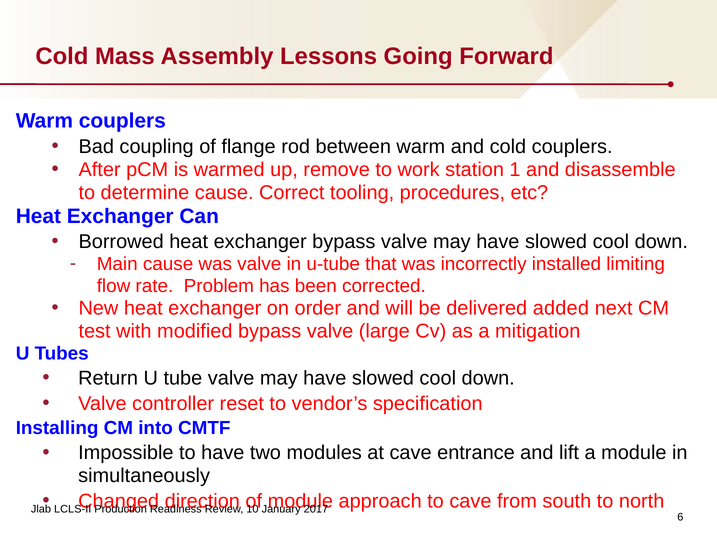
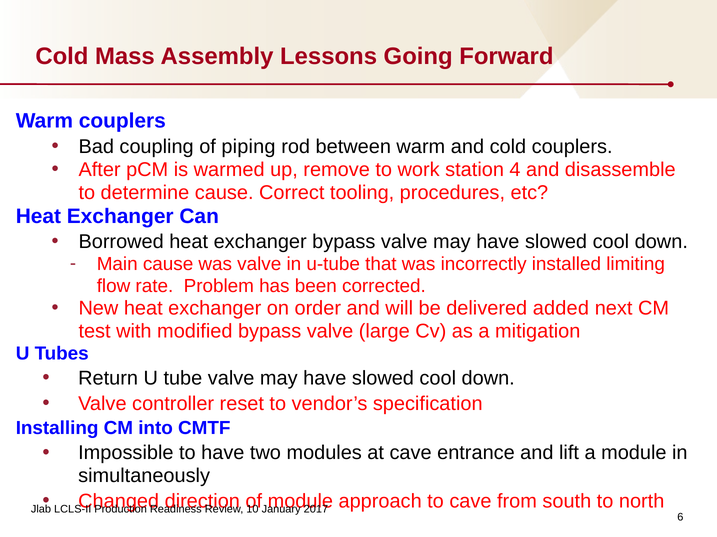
flange: flange -> piping (248, 147)
1: 1 -> 4 (515, 170)
